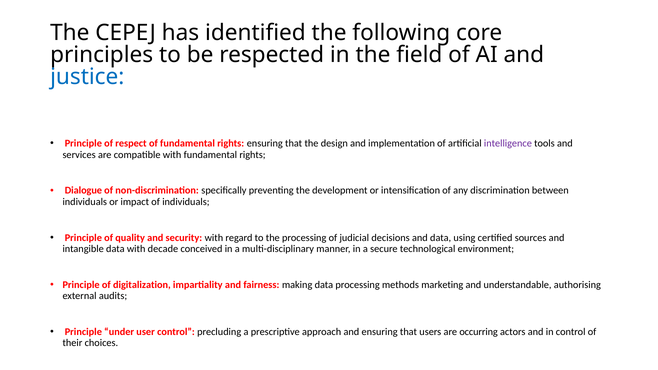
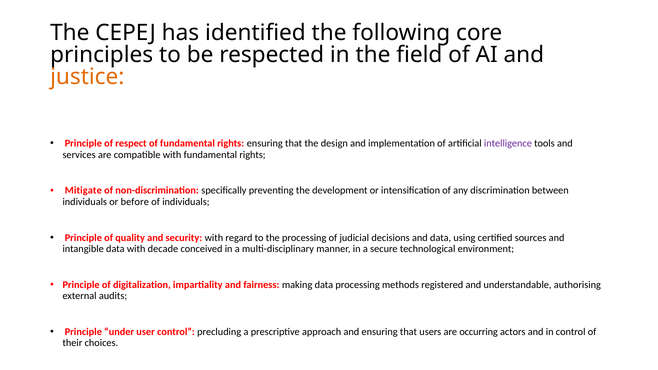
justice colour: blue -> orange (87, 77)
Dialogue: Dialogue -> Mitigate (83, 191)
impact: impact -> before (135, 202)
marketing: marketing -> registered (442, 285)
